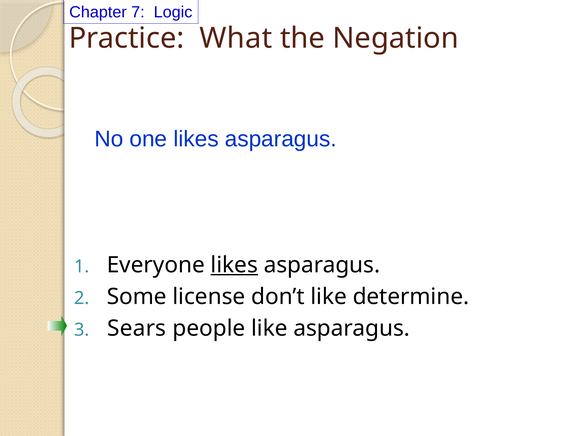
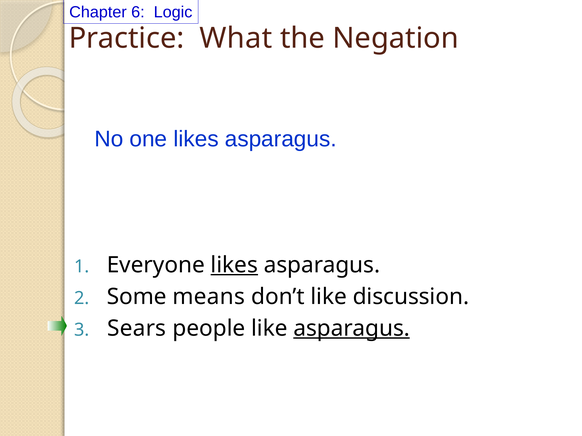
7: 7 -> 6 (138, 12)
license: license -> means (209, 297)
determine: determine -> discussion (411, 297)
asparagus underline: none -> present (352, 329)
